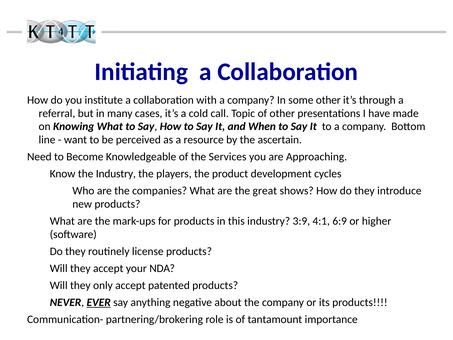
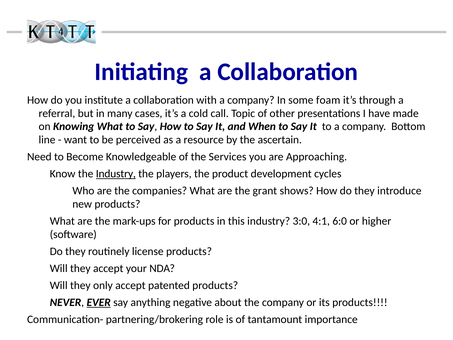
some other: other -> foam (328, 100)
Industry underline: none -> present (116, 174)
great: great -> grant (265, 191)
3:9: 3:9 -> 3:0 (301, 221)
6:9: 6:9 -> 6:0 (340, 221)
